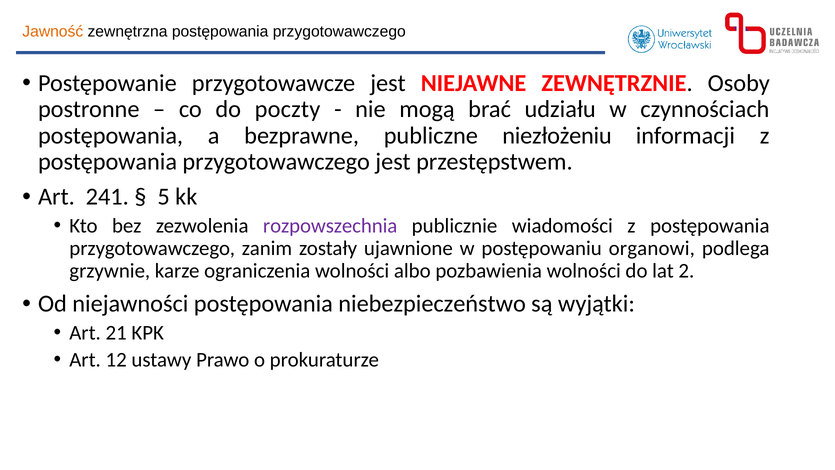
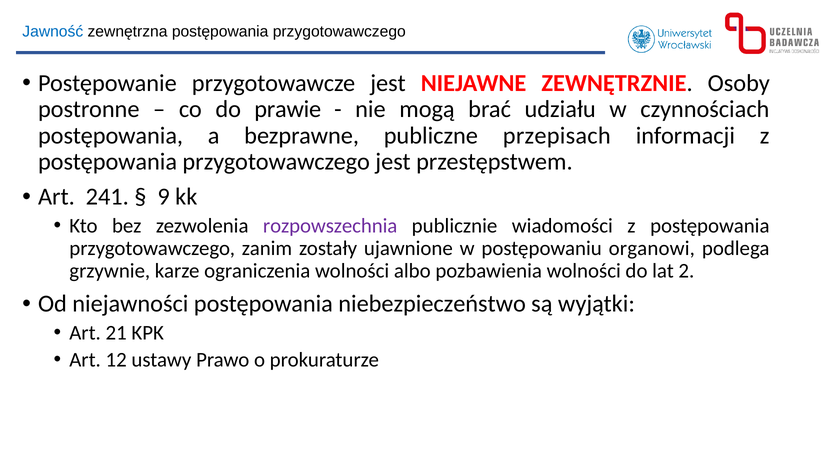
Jawność colour: orange -> blue (53, 32)
poczty: poczty -> prawie (288, 109)
niezłożeniu: niezłożeniu -> przepisach (557, 136)
5: 5 -> 9 (164, 197)
